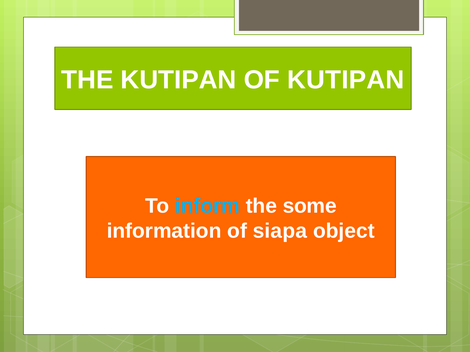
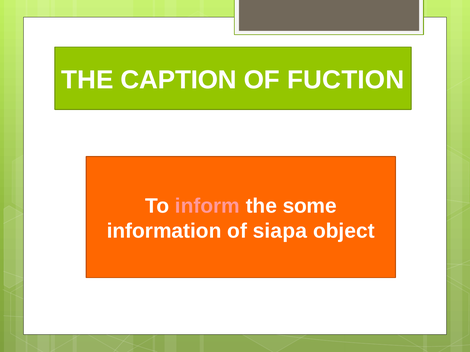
THE KUTIPAN: KUTIPAN -> CAPTION (179, 80)
OF KUTIPAN: KUTIPAN -> FUCTION (346, 80)
inform colour: light blue -> pink (207, 206)
